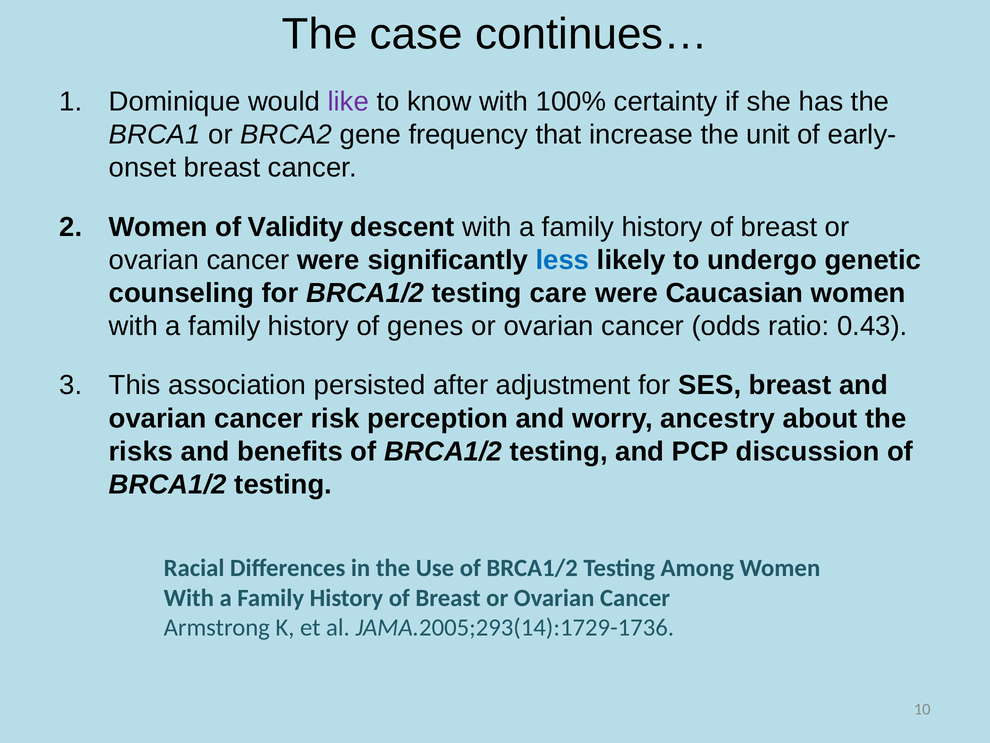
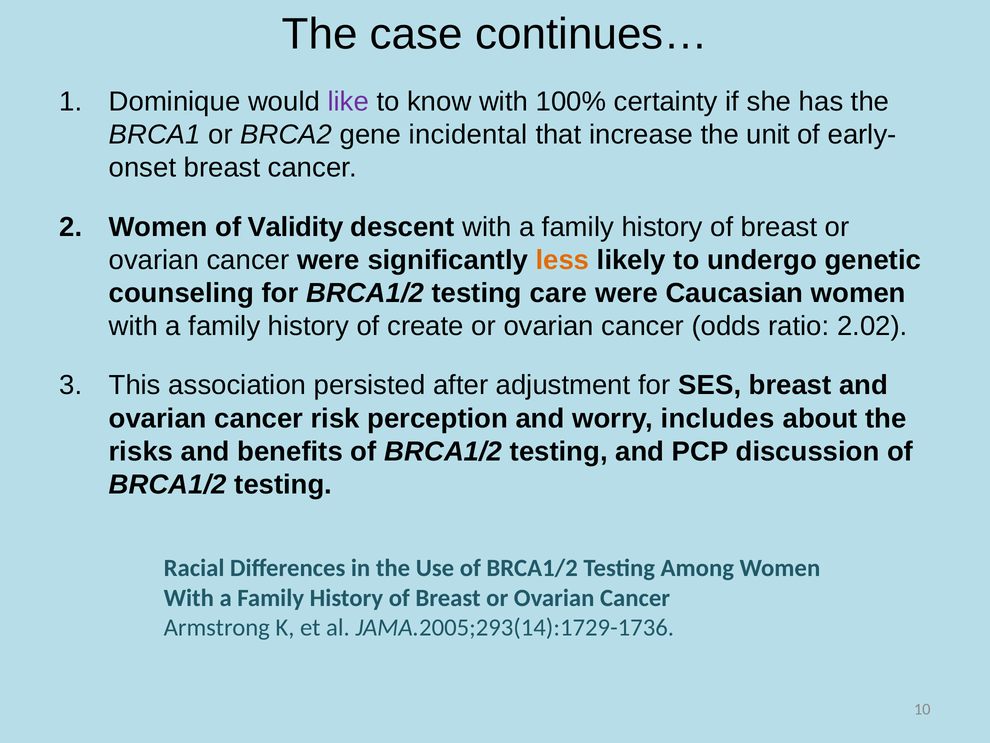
frequency: frequency -> incidental (468, 135)
less colour: blue -> orange (562, 260)
genes: genes -> create (425, 326)
0.43: 0.43 -> 2.02 (872, 326)
ancestry: ancestry -> includes (718, 418)
